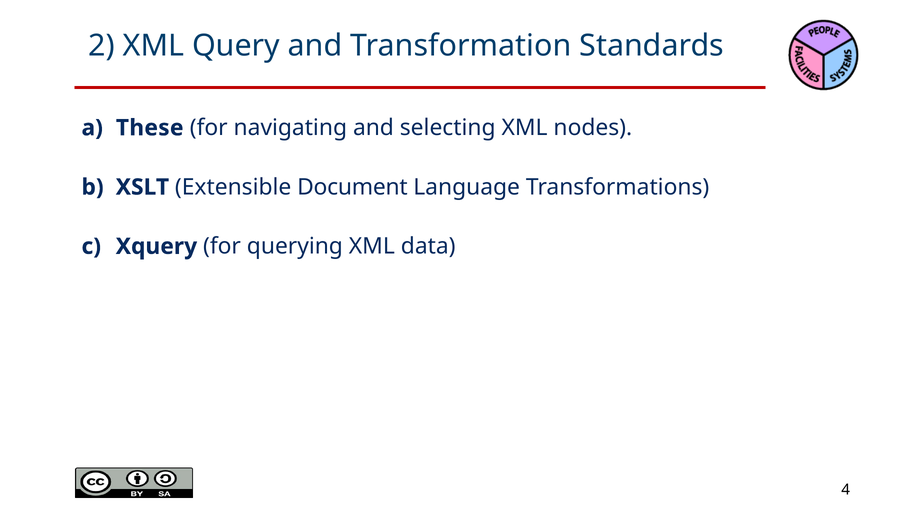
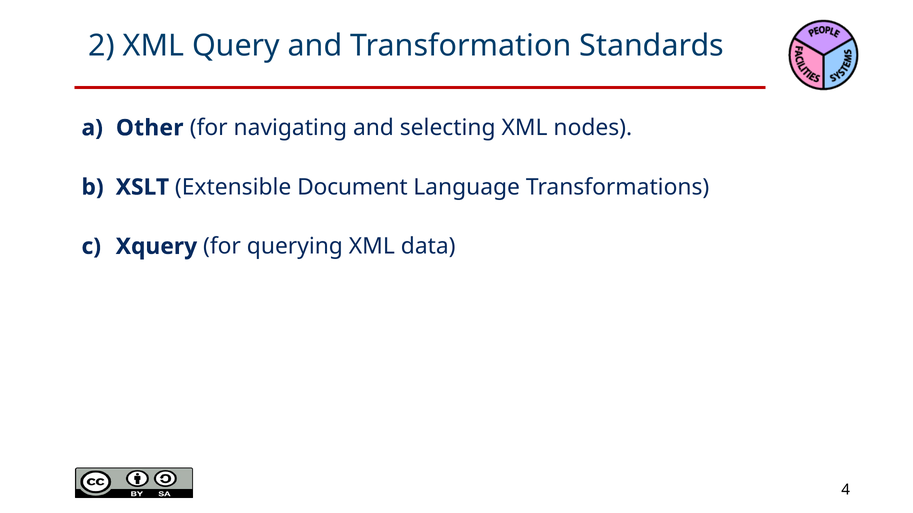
These: These -> Other (150, 128)
